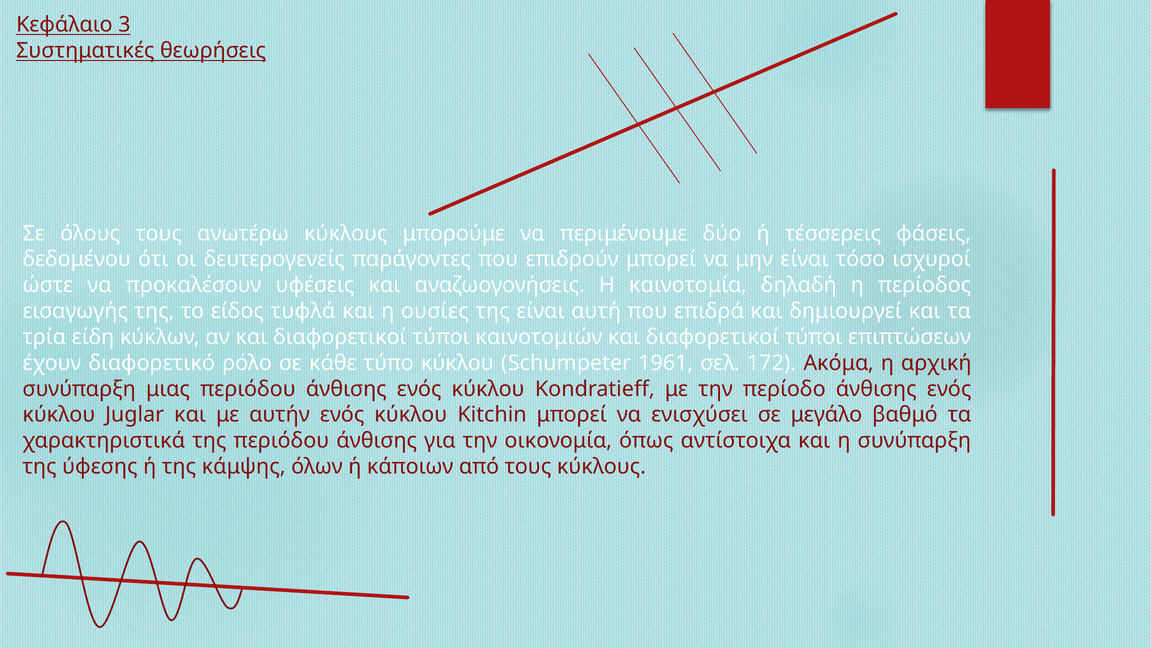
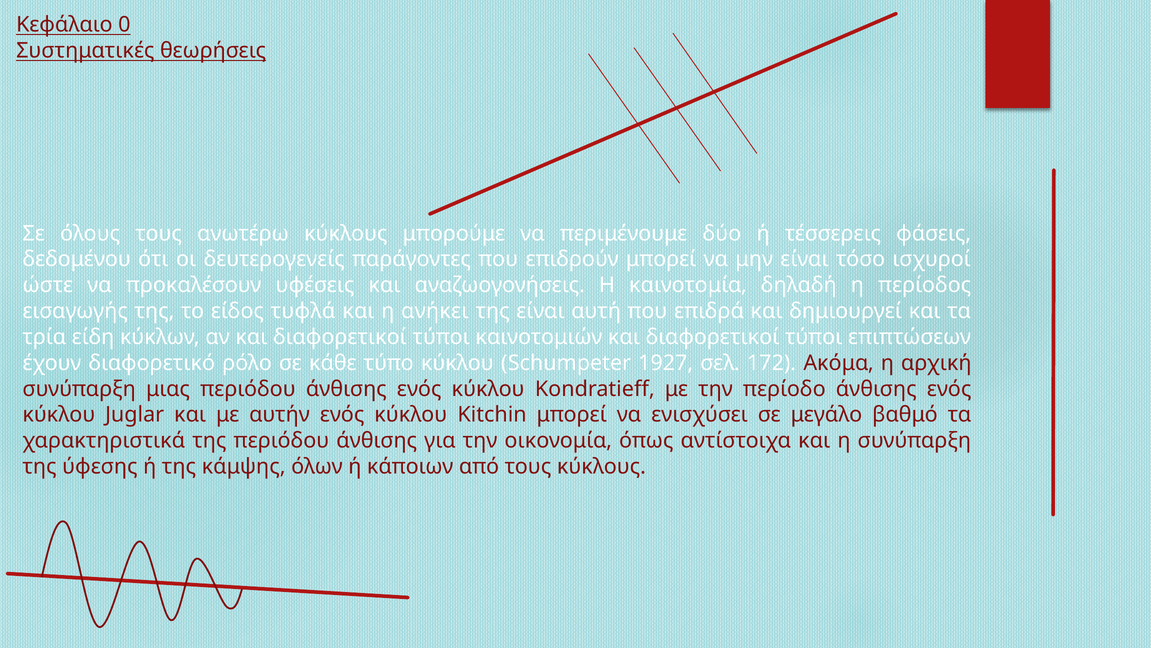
3: 3 -> 0 (124, 25)
ουσίες: ουσίες -> ανήκει (435, 311)
1961: 1961 -> 1927 (666, 363)
